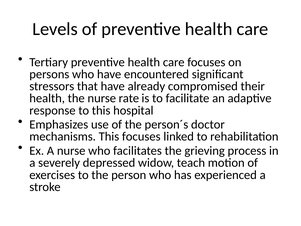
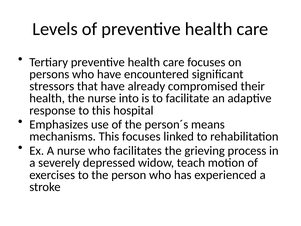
rate: rate -> into (129, 98)
doctor: doctor -> means (208, 124)
